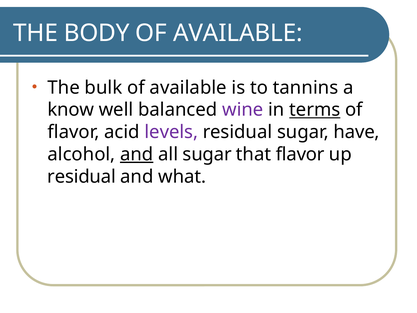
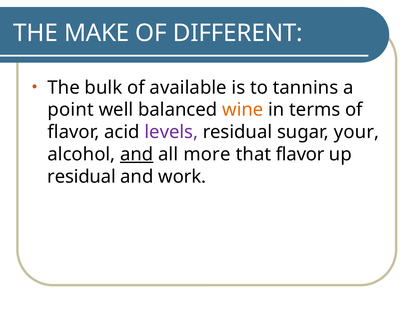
BODY: BODY -> MAKE (97, 33)
AVAILABLE: AVAILABLE -> DIFFERENT (238, 33)
know: know -> point (71, 110)
wine colour: purple -> orange (243, 110)
terms underline: present -> none (315, 110)
have: have -> your (356, 132)
all sugar: sugar -> more (207, 154)
what: what -> work (182, 176)
